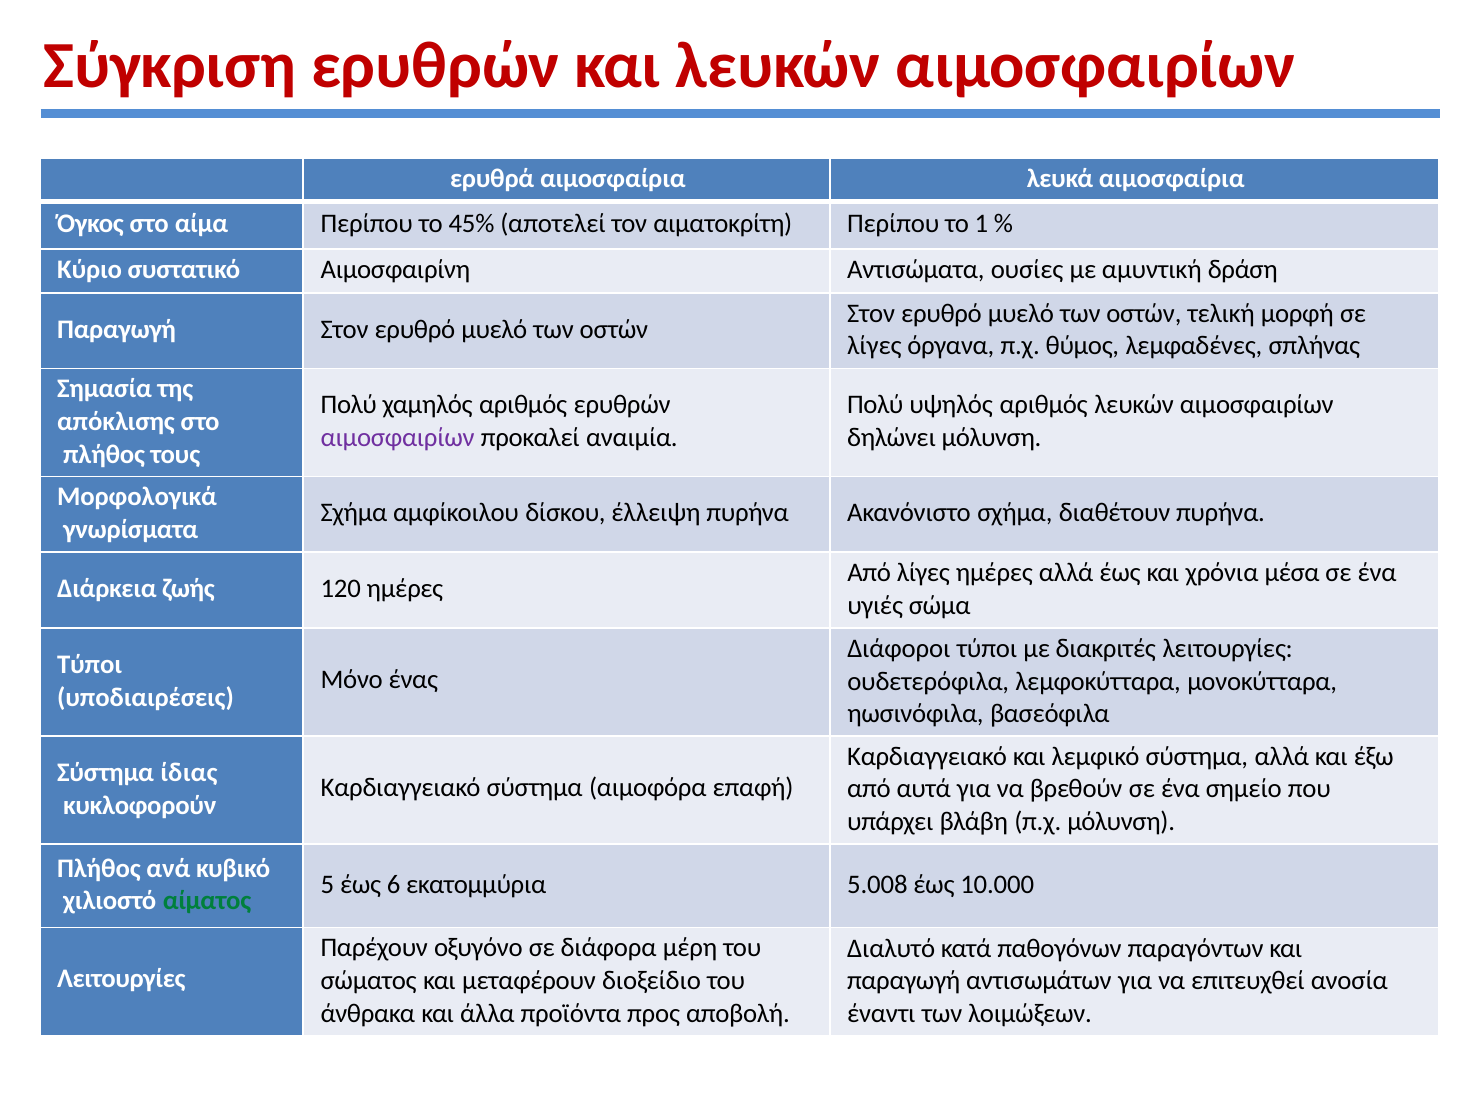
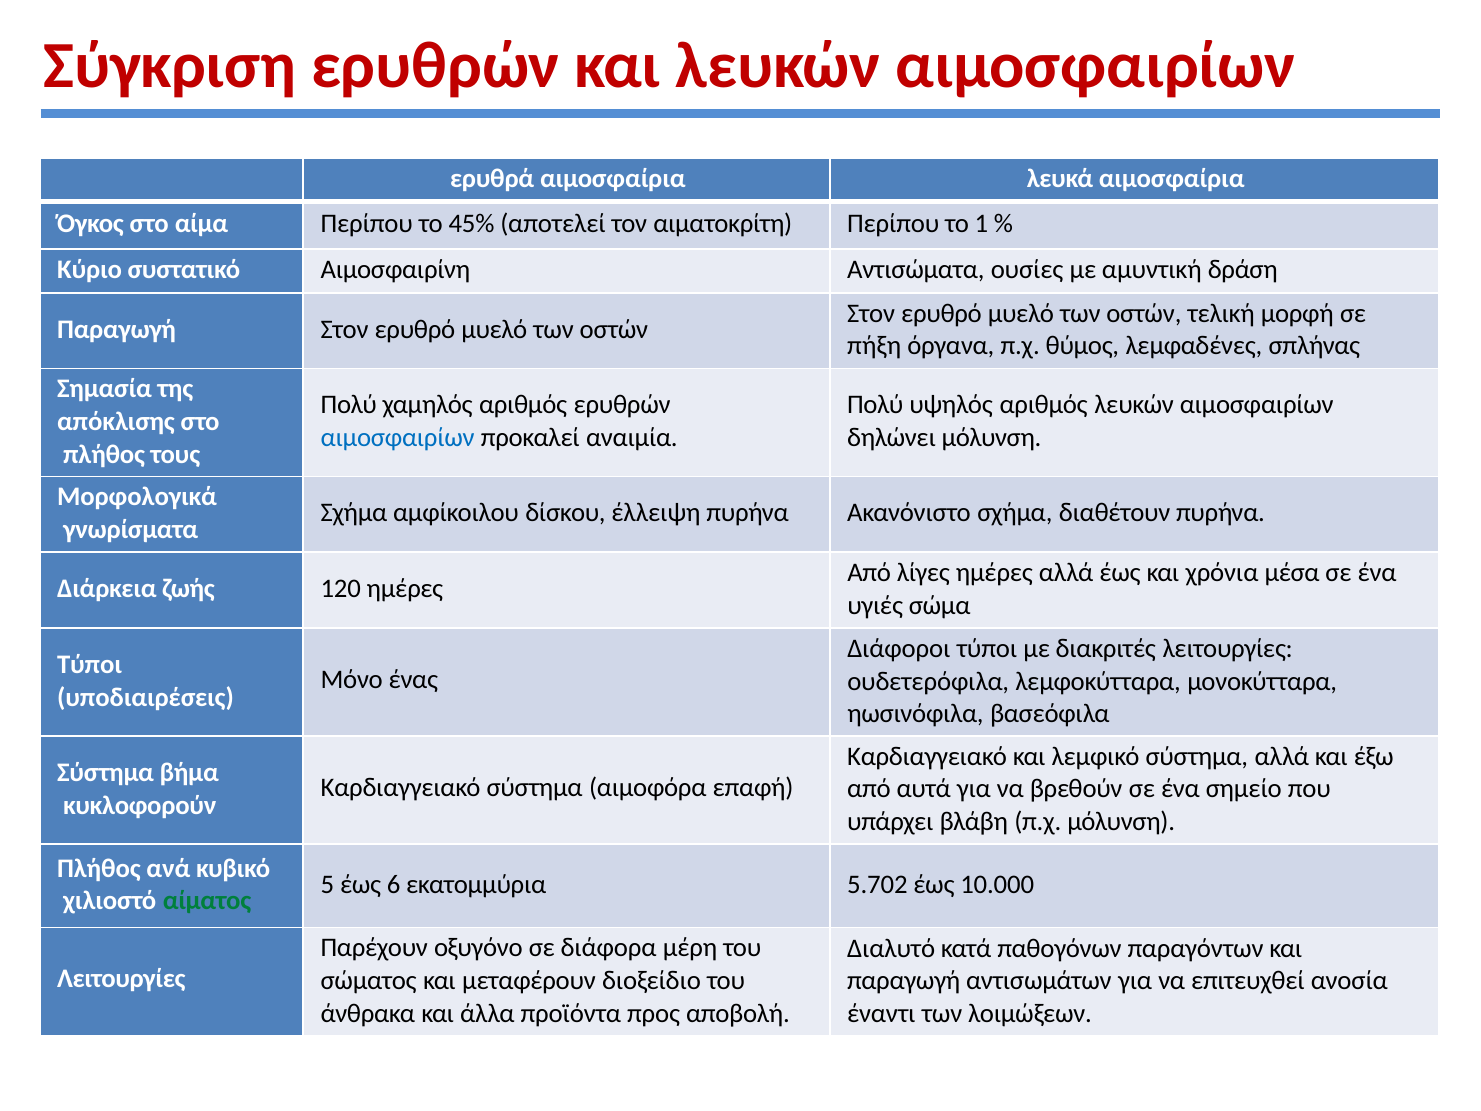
λίγες: λίγες -> πήξη (874, 346)
αιμοσφαιρίων colour: purple -> blue (398, 438)
ίδιας: ίδιας -> βήμα (189, 772)
5.008: 5.008 -> 5.702 (877, 884)
